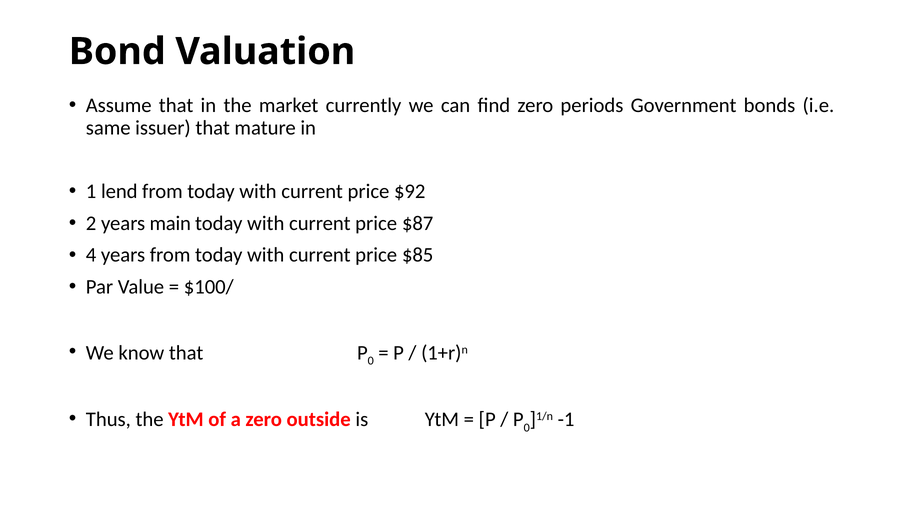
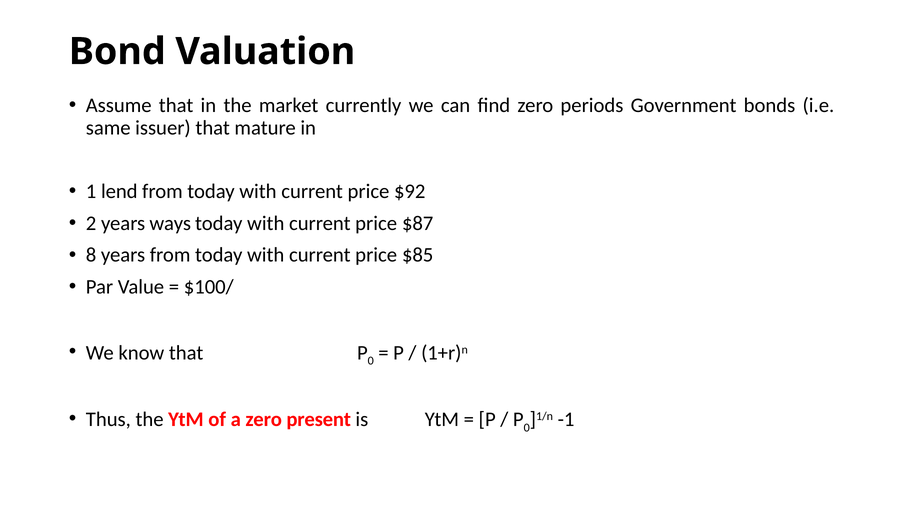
main: main -> ways (170, 223)
4: 4 -> 8 (91, 255)
outside: outside -> present (319, 419)
